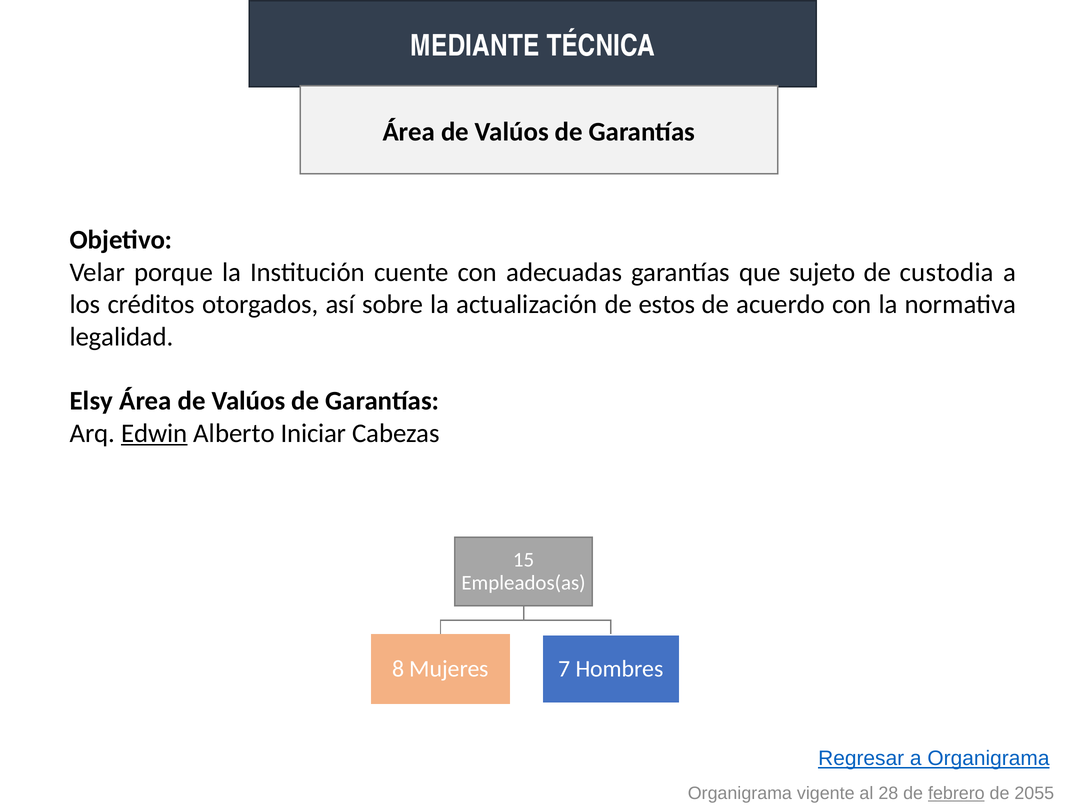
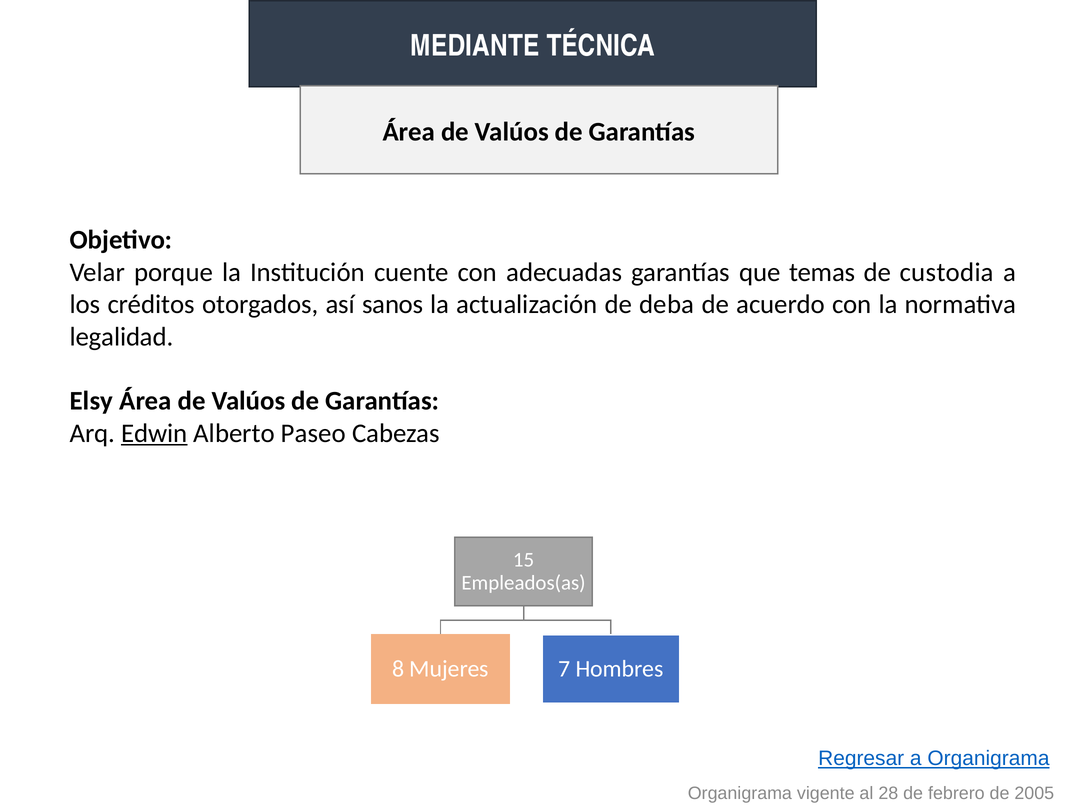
sujeto: sujeto -> temas (822, 272)
sobre: sobre -> sanos (393, 304)
estos: estos -> deba (667, 304)
Iniciar: Iniciar -> Paseo (313, 433)
febrero underline: present -> none (956, 793)
2055: 2055 -> 2005 (1034, 793)
